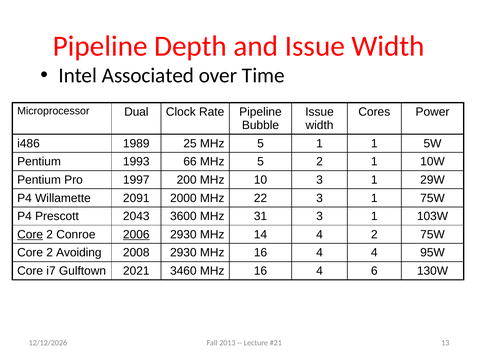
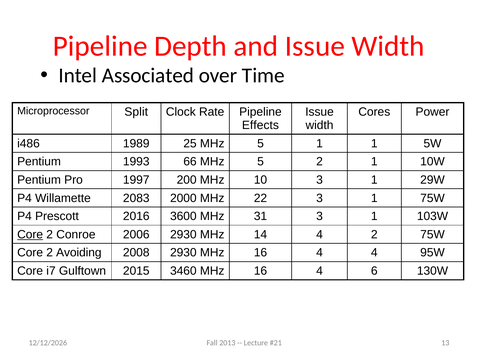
Dual: Dual -> Split (136, 112)
Bubble: Bubble -> Effects (260, 125)
2091: 2091 -> 2083 (136, 198)
2043: 2043 -> 2016 (136, 216)
2006 underline: present -> none (136, 234)
2021: 2021 -> 2015 (136, 271)
